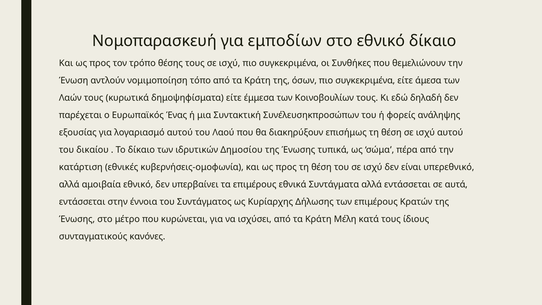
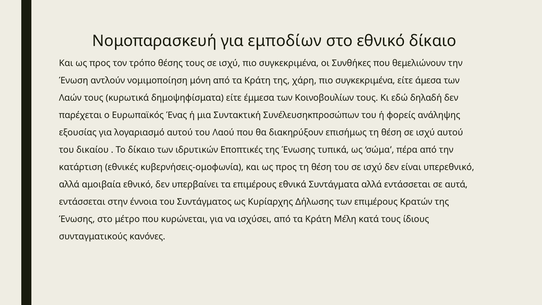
τόπο: τόπο -> μόνη (200, 80)
όσων: όσων -> χάρη (304, 80)
Δημοσίου: Δημοσίου -> Εποπτικές (242, 150)
